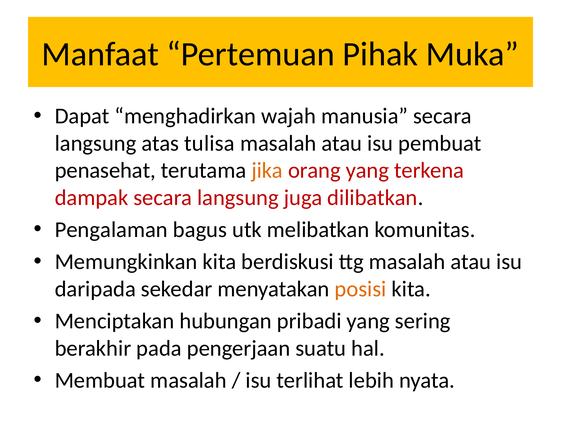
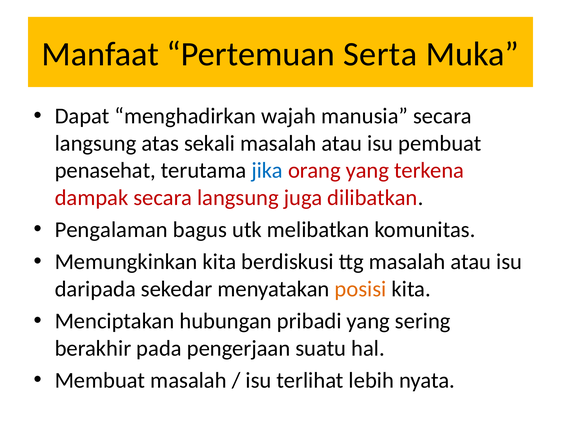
Pihak: Pihak -> Serta (380, 54)
tulisa: tulisa -> sekali (210, 143)
jika colour: orange -> blue (267, 170)
